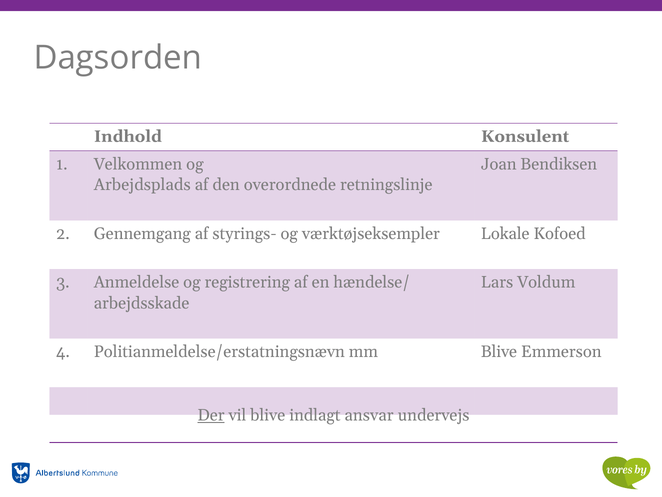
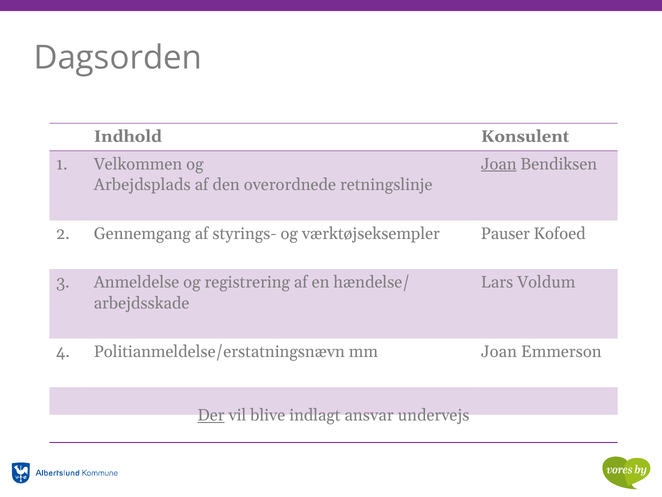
Joan underline: none -> present (499, 164)
Lokale: Lokale -> Pauser (505, 233)
mm Blive: Blive -> Joan (499, 351)
